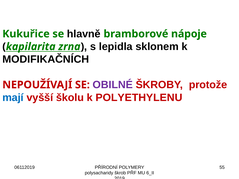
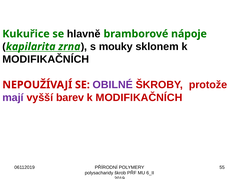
lepidla: lepidla -> mouky (116, 47)
mají colour: blue -> purple (13, 98)
školu: školu -> barev (70, 98)
POLYETHYLENU: POLYETHYLENU -> MODIFIKAČNÍCH (139, 98)
